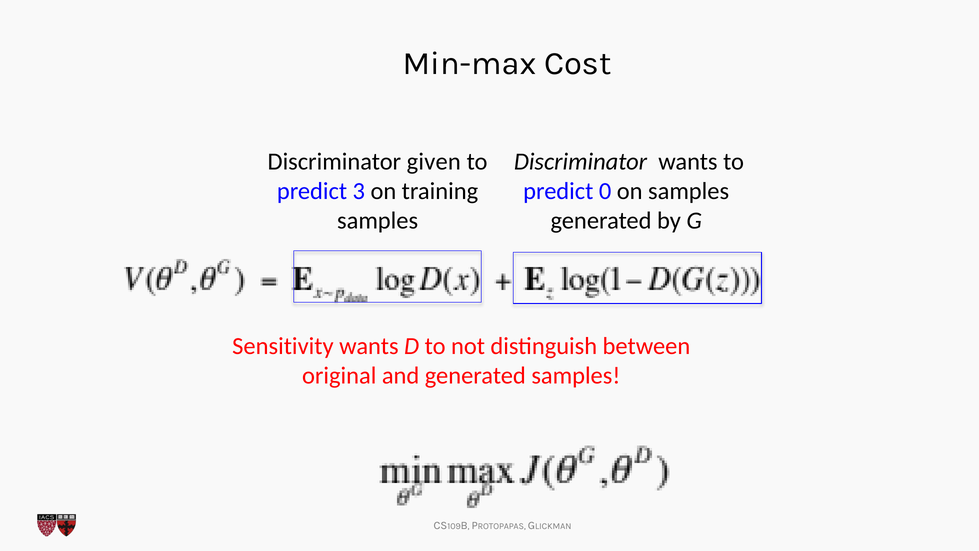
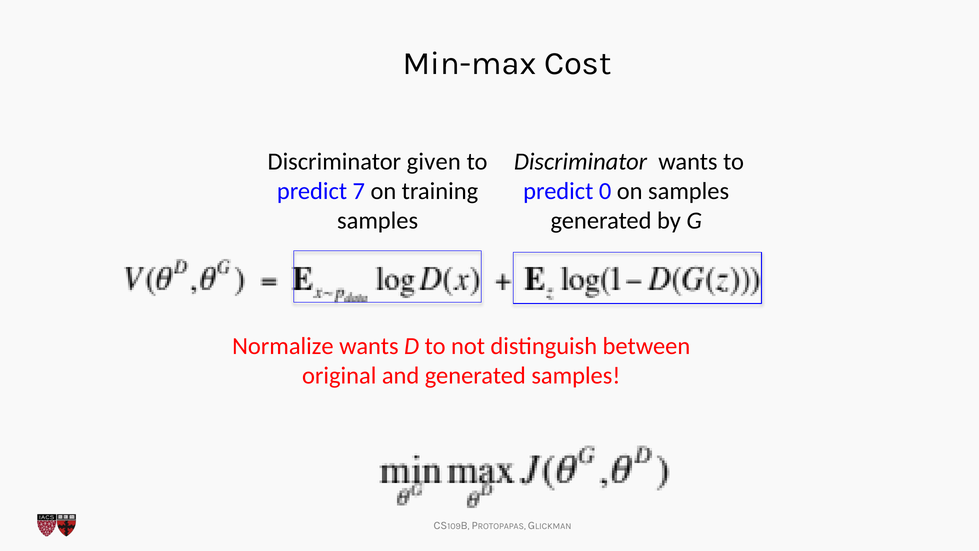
3: 3 -> 7 (359, 191)
Sensitivity: Sensitivity -> Normalize (283, 346)
